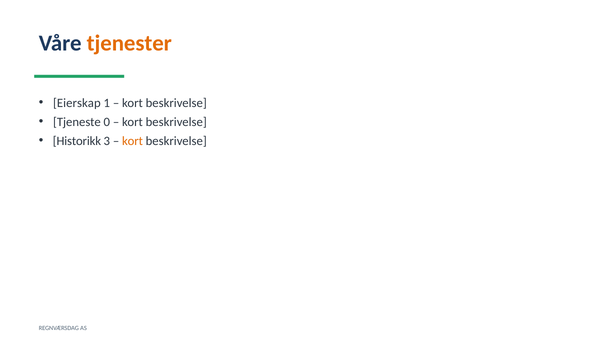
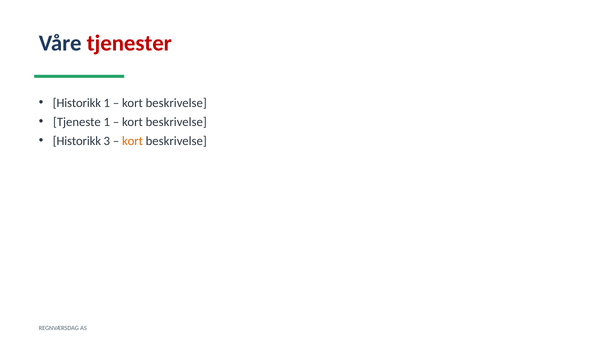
tjenester colour: orange -> red (129, 43)
Eierskap: Eierskap -> Historikk (77, 103)
Tjeneste 0: 0 -> 1 (107, 122)
